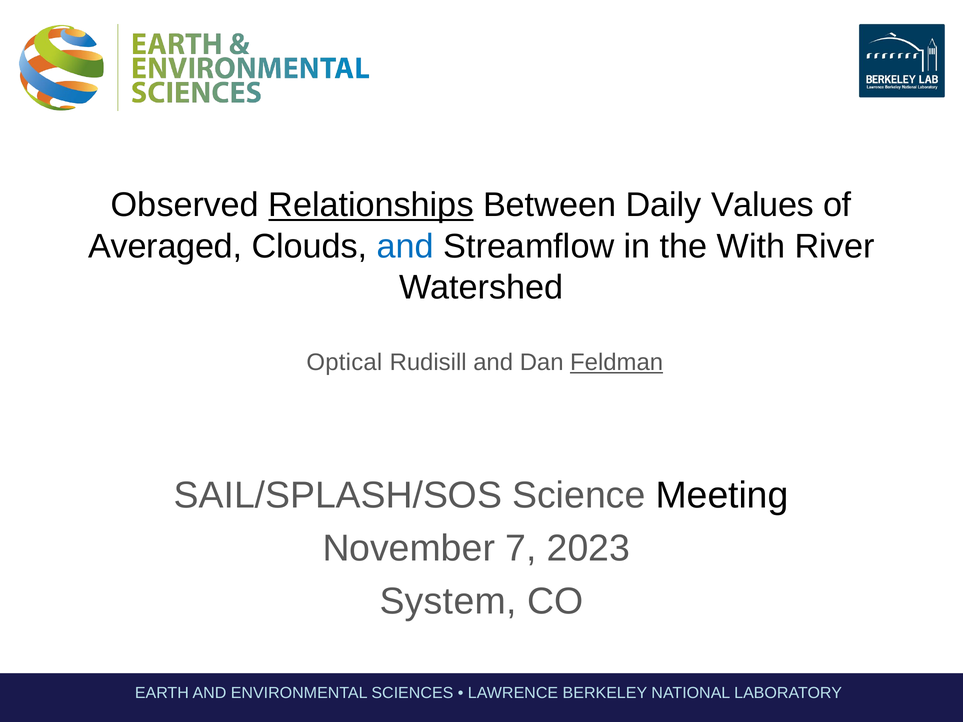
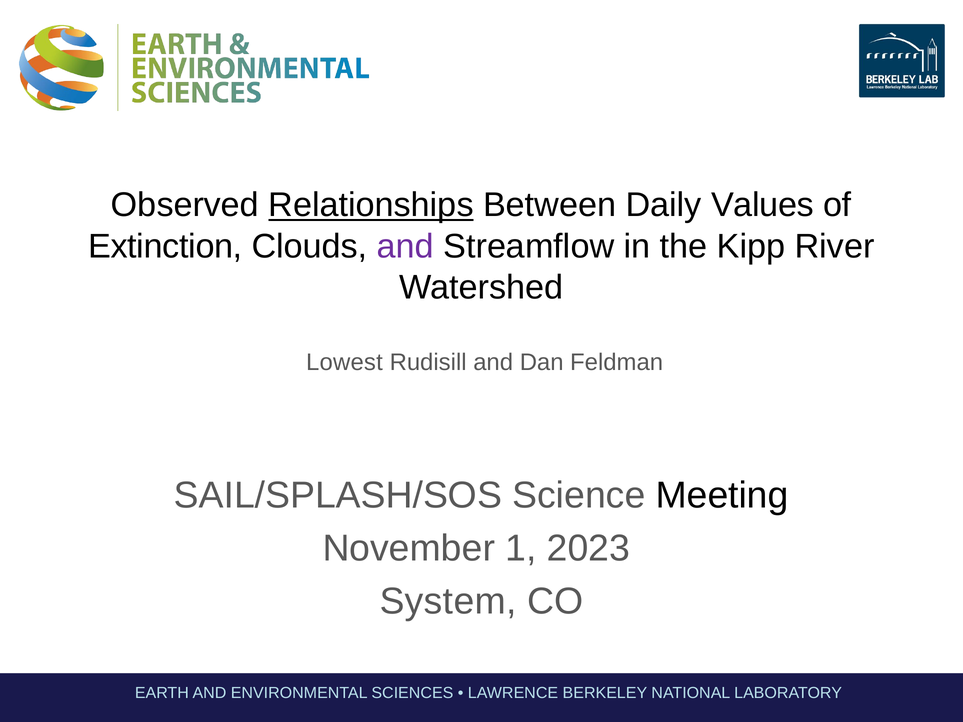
Averaged: Averaged -> Extinction (165, 246)
and colour: blue -> purple (405, 246)
With: With -> Kipp (751, 246)
Optical: Optical -> Lowest (344, 363)
Feldman underline: present -> none (617, 363)
7: 7 -> 1 (521, 549)
